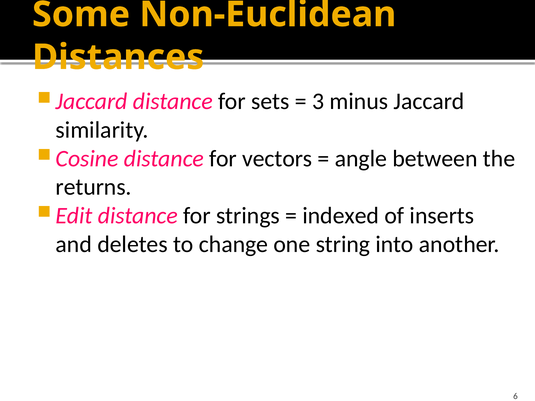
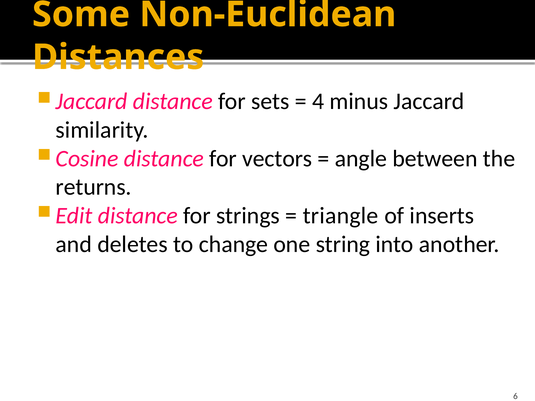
3: 3 -> 4 (318, 102)
indexed: indexed -> triangle (341, 216)
